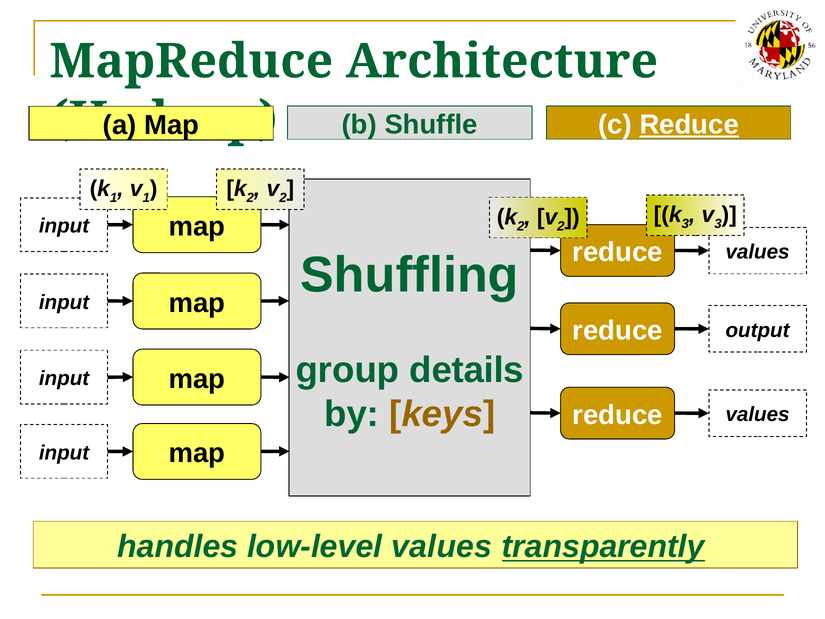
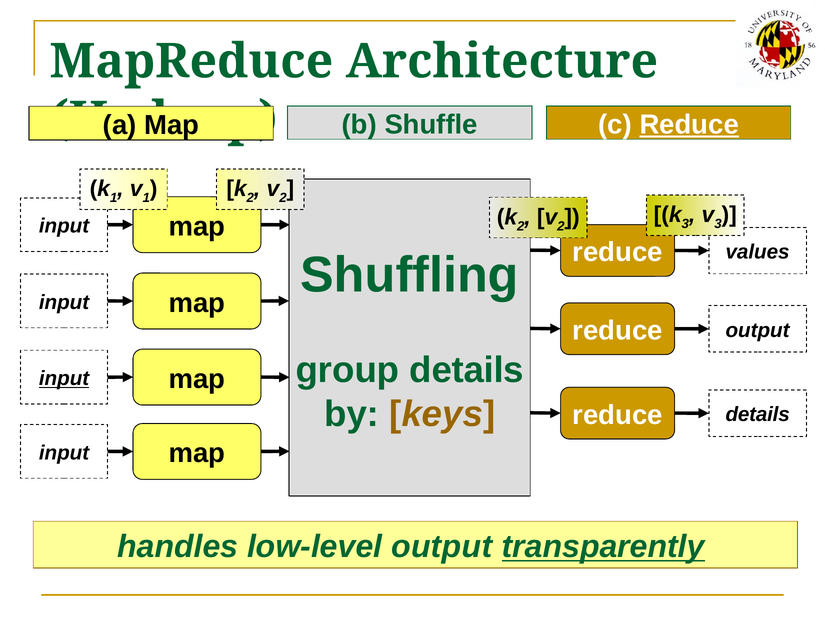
input underline: none -> present (64, 378)
values: values -> details (758, 414)
low-level values: values -> output (442, 547)
